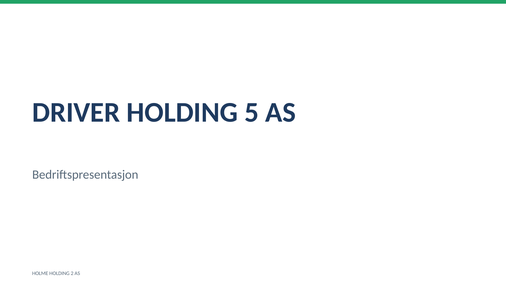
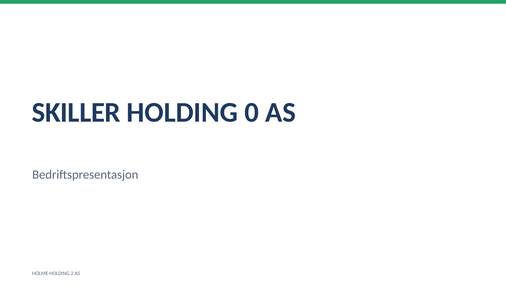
DRIVER: DRIVER -> SKILLER (76, 112)
5: 5 -> 0 (252, 112)
